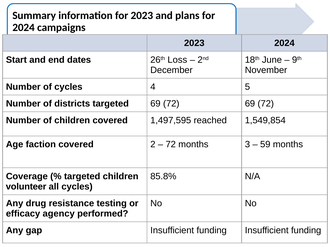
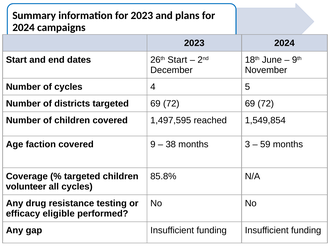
26th Loss: Loss -> Start (177, 60)
2: 2 -> 9 (153, 145)
72: 72 -> 38 (171, 145)
agency: agency -> eligible (59, 214)
